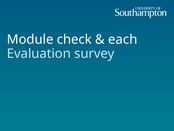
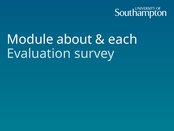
check: check -> about (74, 39)
